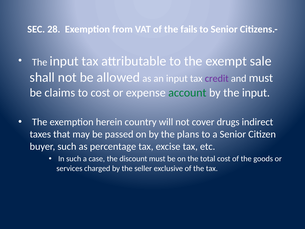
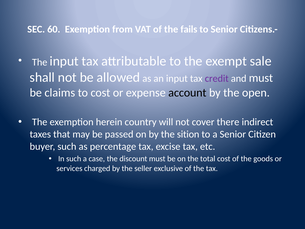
28: 28 -> 60 (54, 29)
account colour: green -> black (187, 93)
by the input: input -> open (256, 93)
drugs: drugs -> there (228, 122)
plans: plans -> sition (188, 134)
